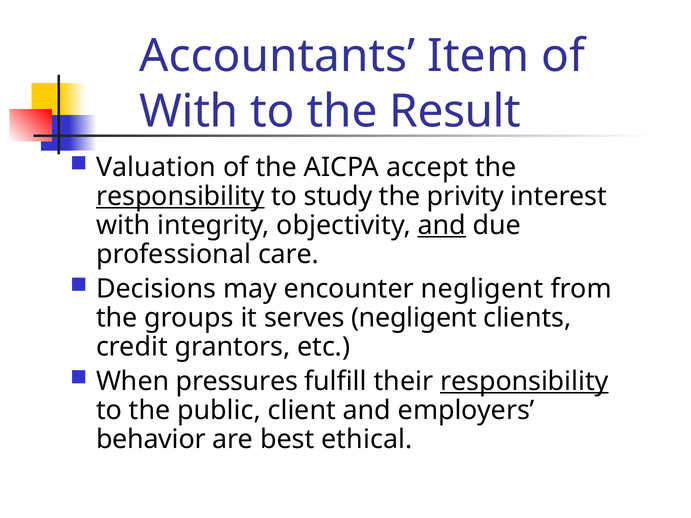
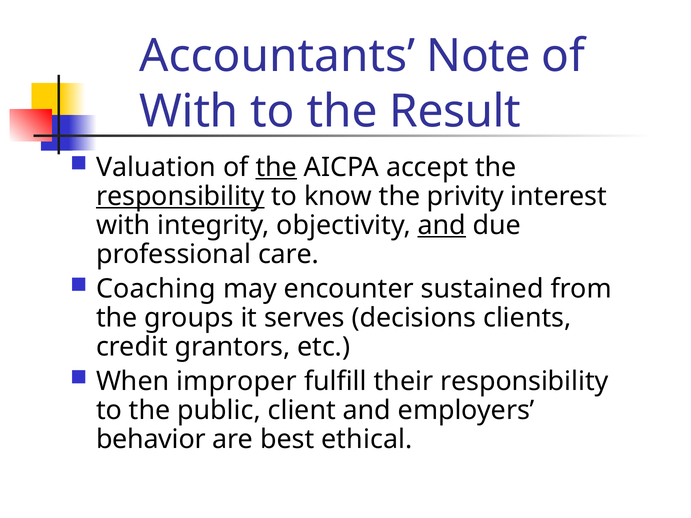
Item: Item -> Note (479, 56)
the underline: none -> present (276, 167)
study: study -> know (338, 196)
Decisions: Decisions -> Coaching (156, 289)
encounter negligent: negligent -> sustained (482, 289)
serves negligent: negligent -> decisions (414, 318)
pressures: pressures -> improper (237, 381)
responsibility underline: present -> none (524, 381)
